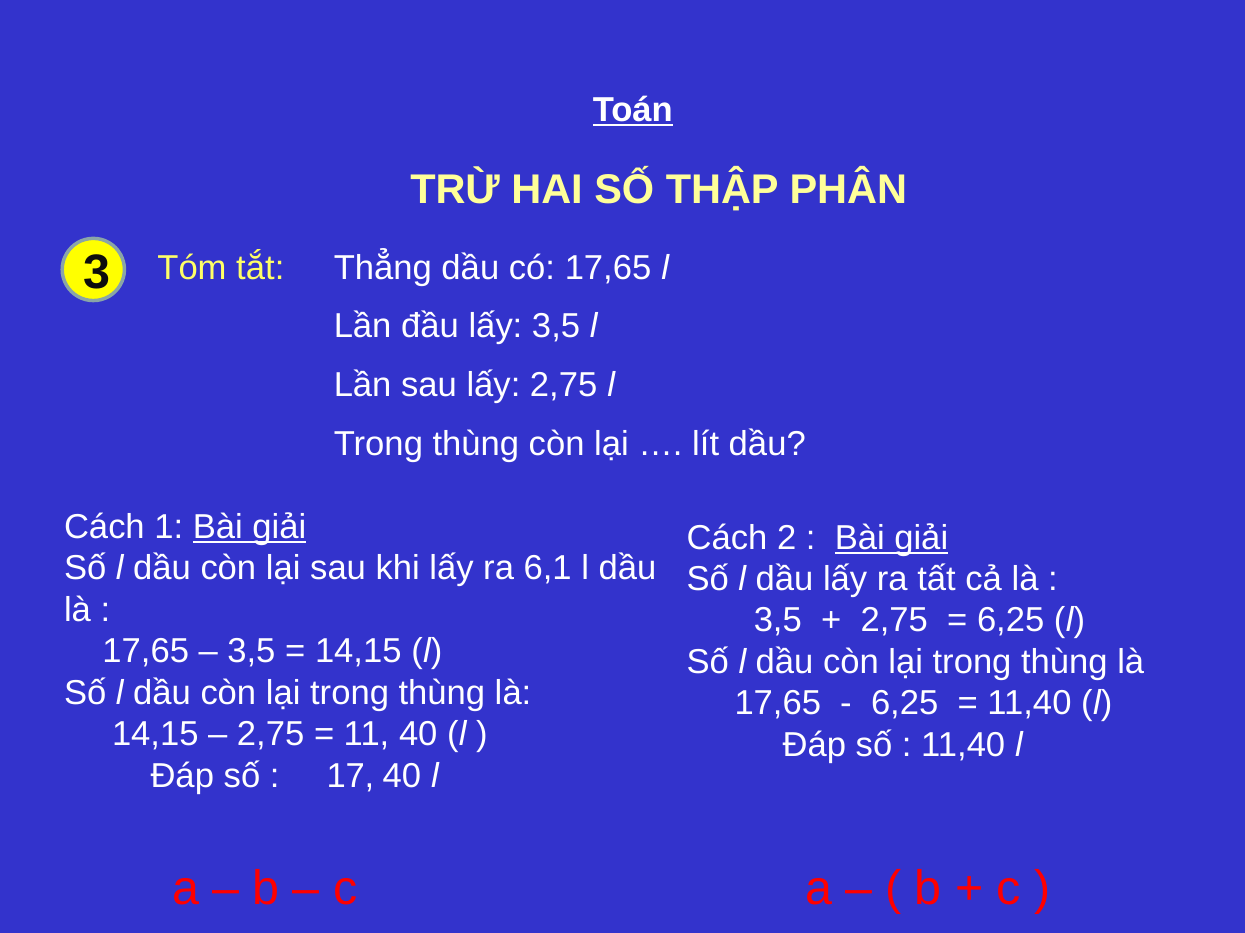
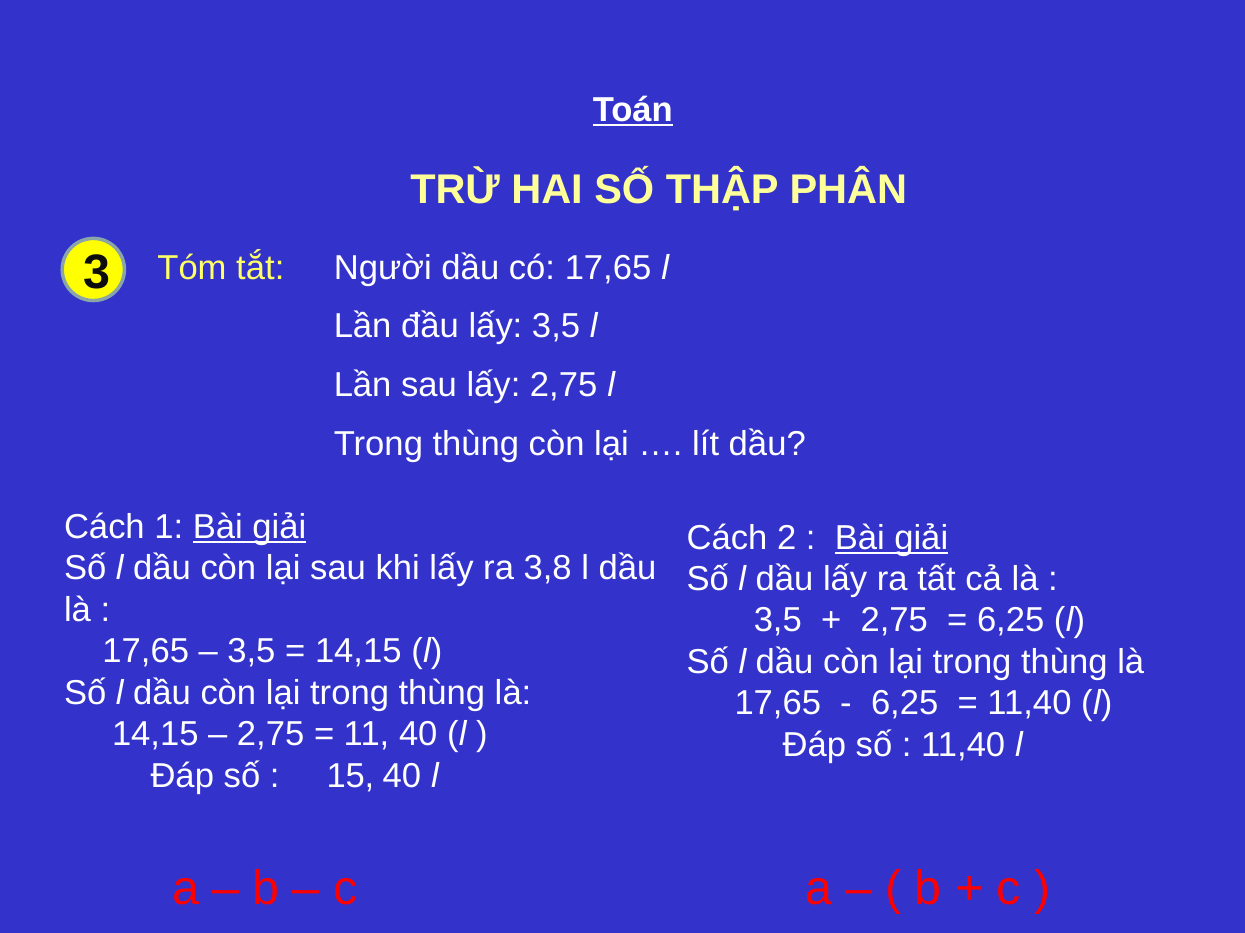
Thẳng: Thẳng -> Người (383, 268)
6,1: 6,1 -> 3,8 (548, 569)
17: 17 -> 15 (350, 776)
